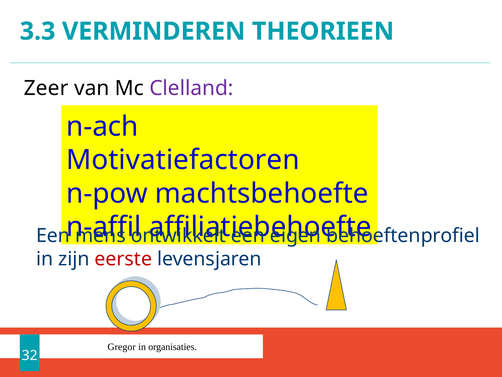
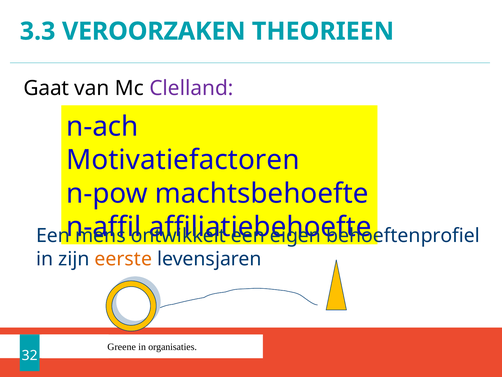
VERMINDEREN: VERMINDEREN -> VEROORZAKEN (154, 31)
Zeer: Zeer -> Gaat (46, 88)
eerste colour: red -> orange (123, 259)
Gregor: Gregor -> Greene (122, 347)
